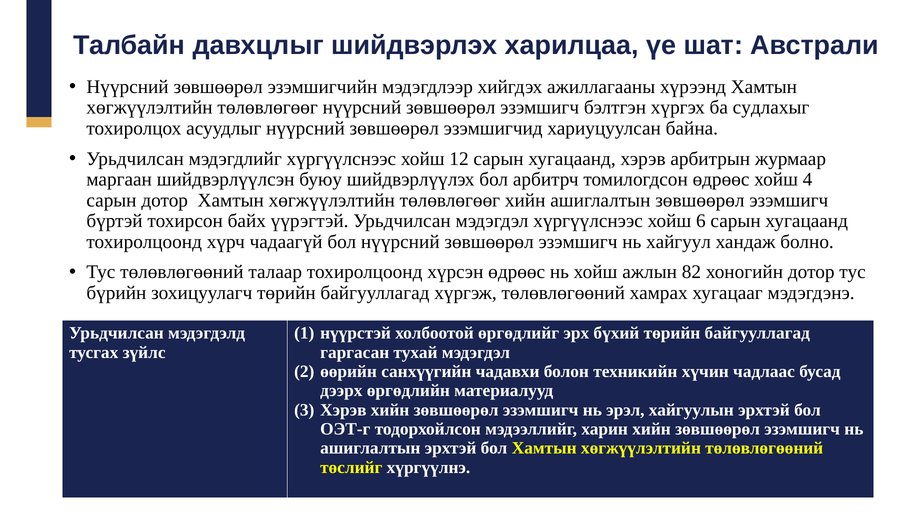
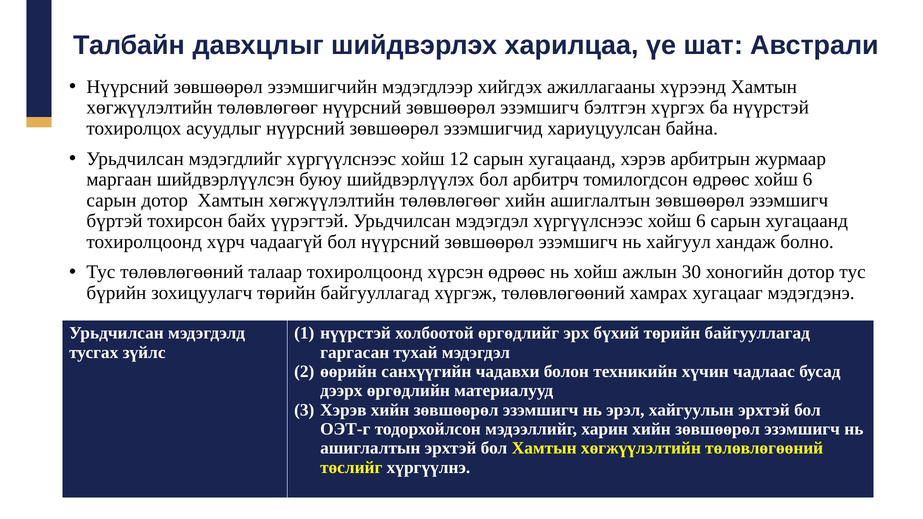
ба судлахыг: судлахыг -> нүүрстэй (771, 108)
өдрөөс хойш 4: 4 -> 6 (808, 180)
82: 82 -> 30 (691, 272)
